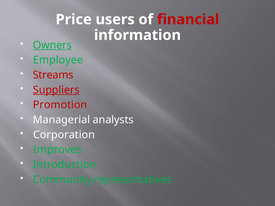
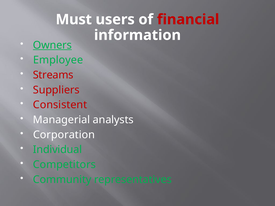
Price: Price -> Must (74, 19)
Suppliers underline: present -> none (56, 90)
Promotion: Promotion -> Consistent (60, 105)
Improves: Improves -> Individual (57, 150)
Introduction: Introduction -> Competitors (64, 165)
